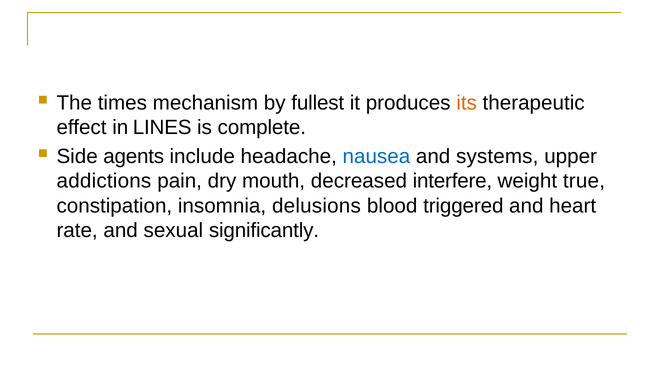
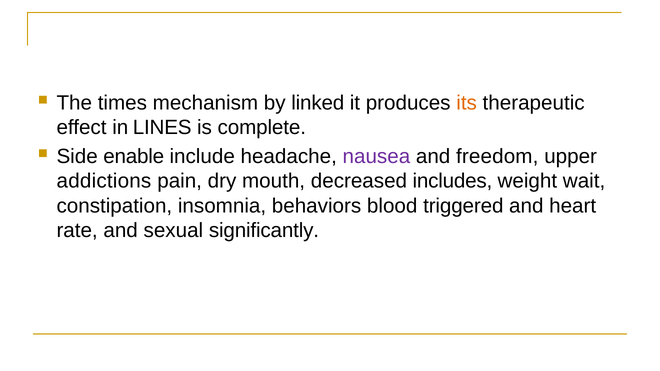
fullest: fullest -> linked (318, 103)
agents: agents -> enable (134, 157)
nausea colour: blue -> purple (376, 157)
systems: systems -> freedom (497, 157)
interfere: interfere -> includes (452, 181)
true: true -> wait (584, 181)
delusions: delusions -> behaviors (317, 206)
